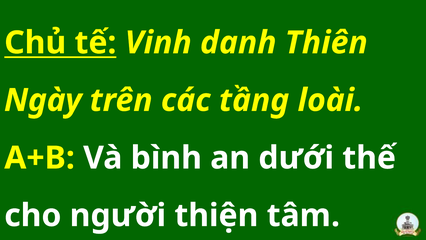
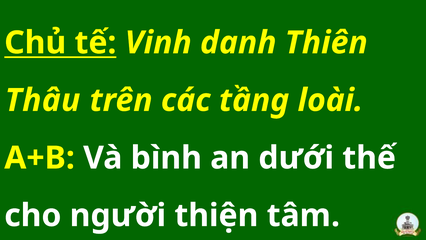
Ngày: Ngày -> Thâu (43, 100)
